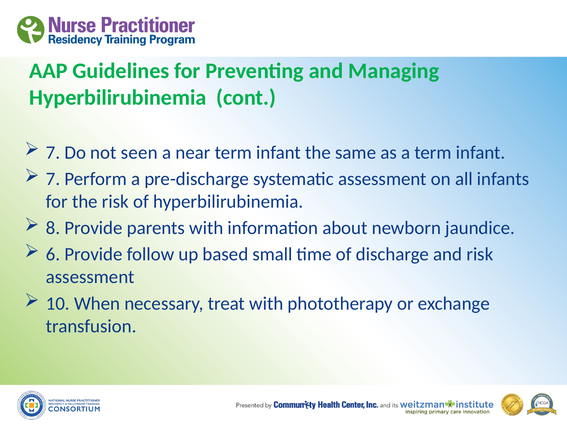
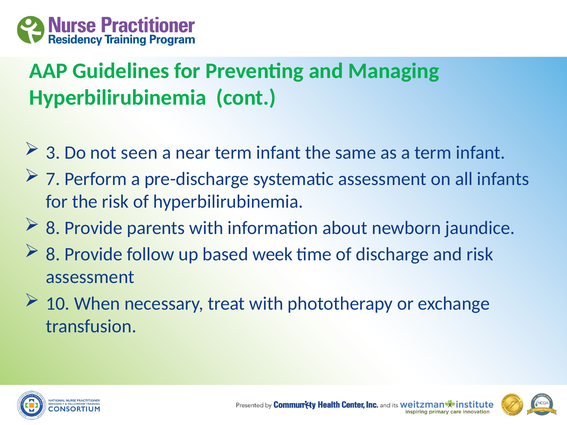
7: 7 -> 3 (53, 153)
6: 6 -> 8 (53, 255)
small: small -> week (273, 255)
